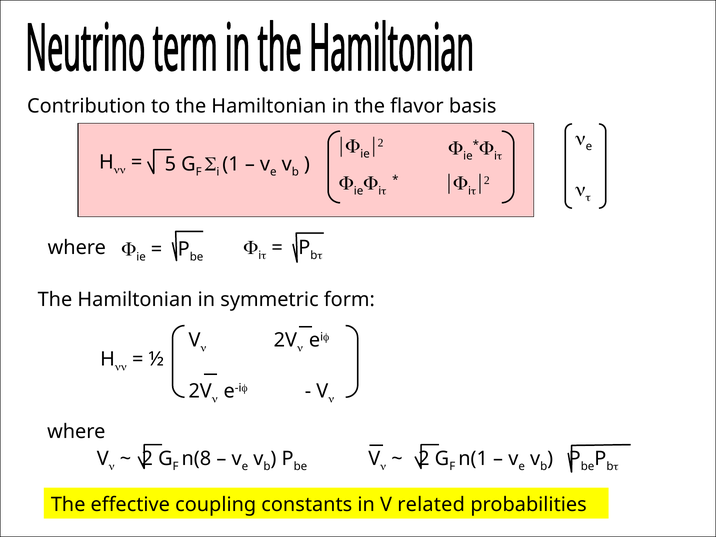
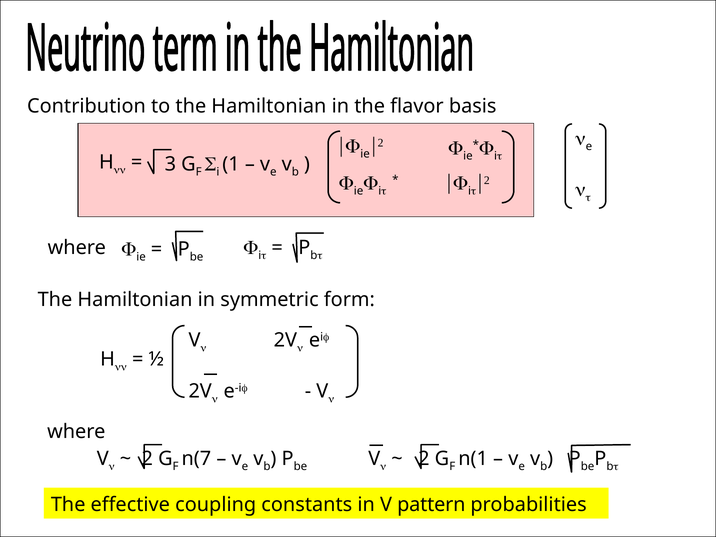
5: 5 -> 3 (170, 164)
n(8: n(8 -> n(7 (196, 458)
related: related -> pattern (431, 505)
